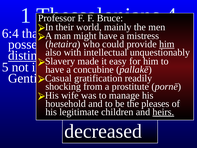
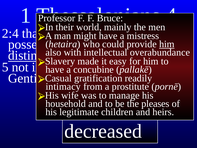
6:4: 6:4 -> 2:4 (10, 33)
unquestionably: unquestionably -> overabundance (160, 52)
shocking: shocking -> intimacy (63, 86)
heirs underline: present -> none (163, 112)
